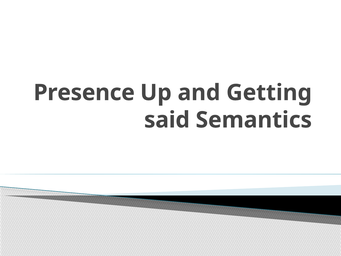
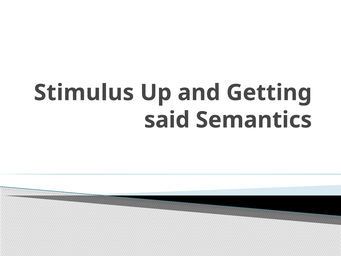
Presence: Presence -> Stimulus (84, 93)
